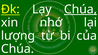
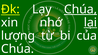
lại underline: none -> present (90, 23)
